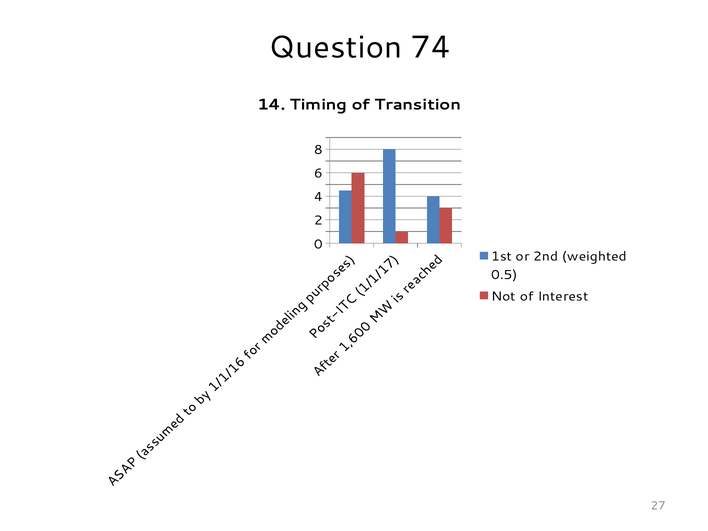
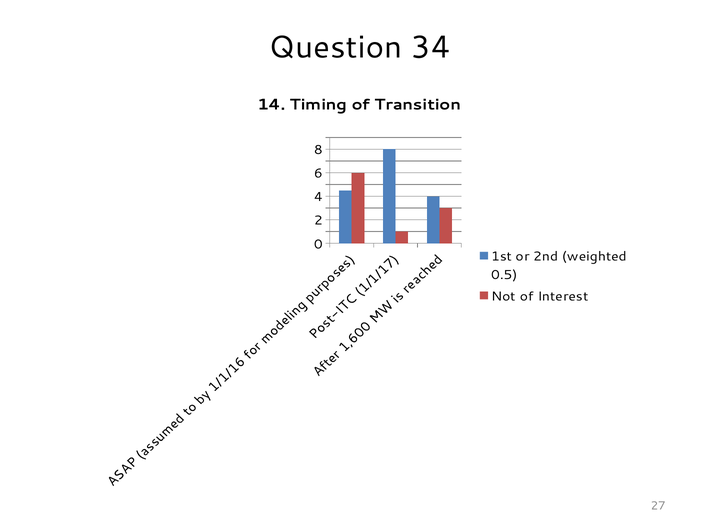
74: 74 -> 34 (431, 48)
